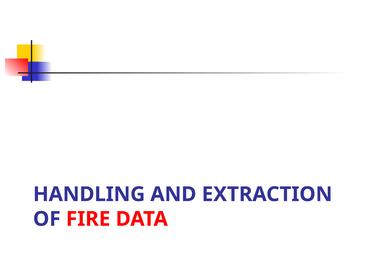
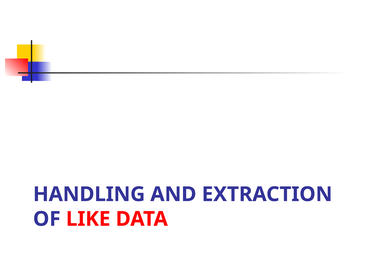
FIRE: FIRE -> LIKE (88, 219)
